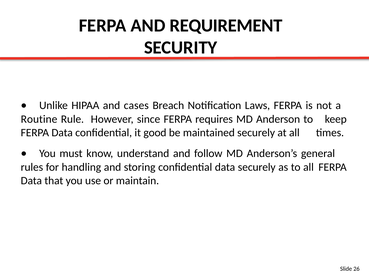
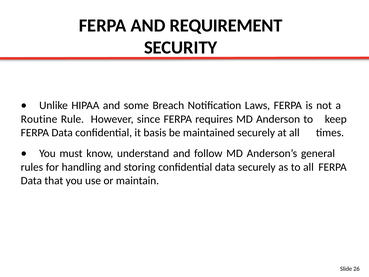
cases: cases -> some (136, 105)
good: good -> basis (155, 133)
